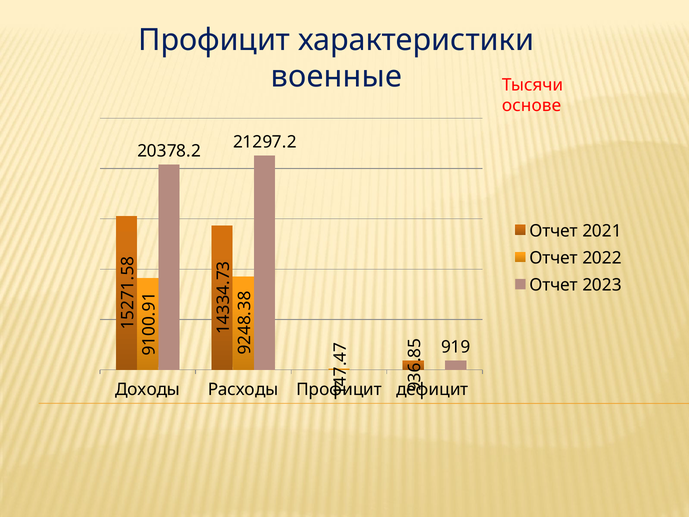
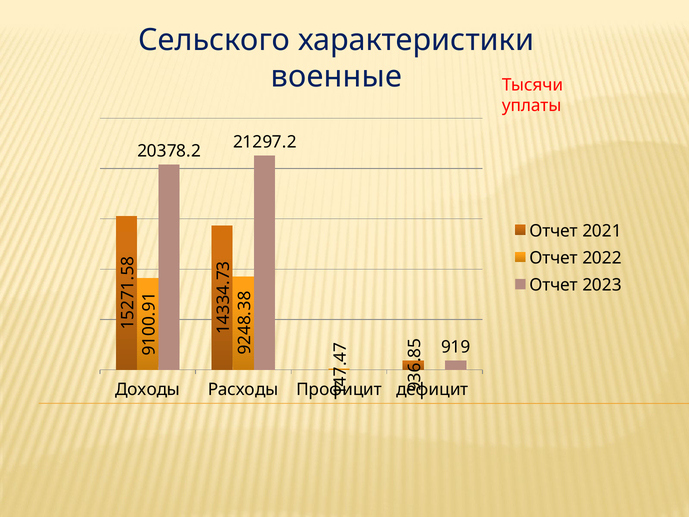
Профицит: Профицит -> Сельского (214, 40)
основе: основе -> уплаты (532, 106)
